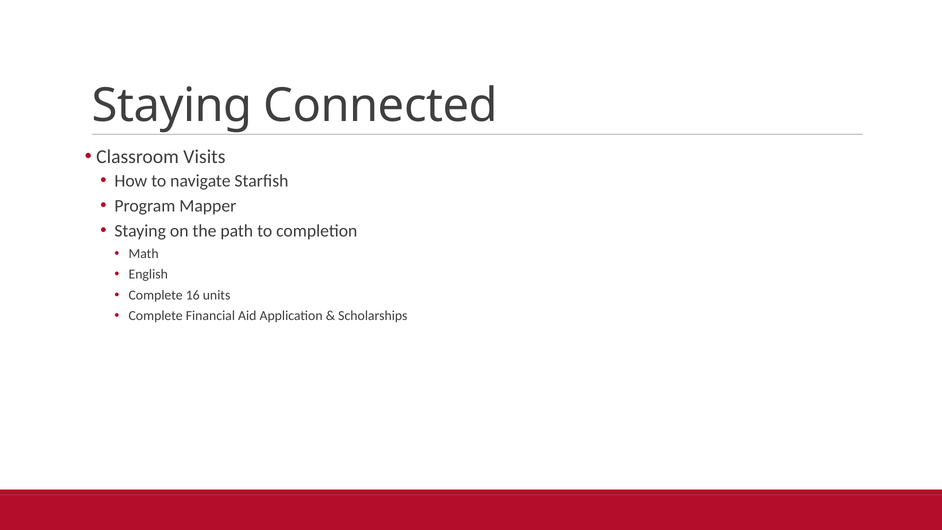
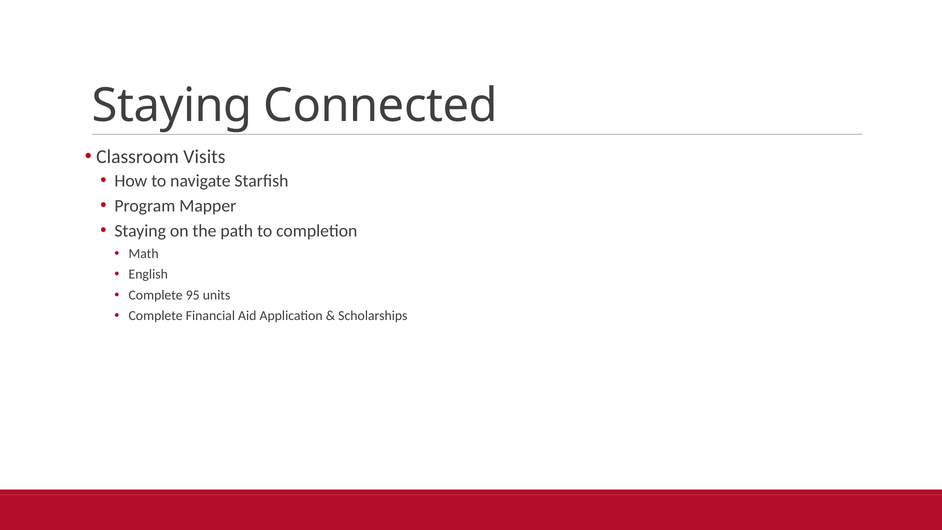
16: 16 -> 95 (193, 295)
